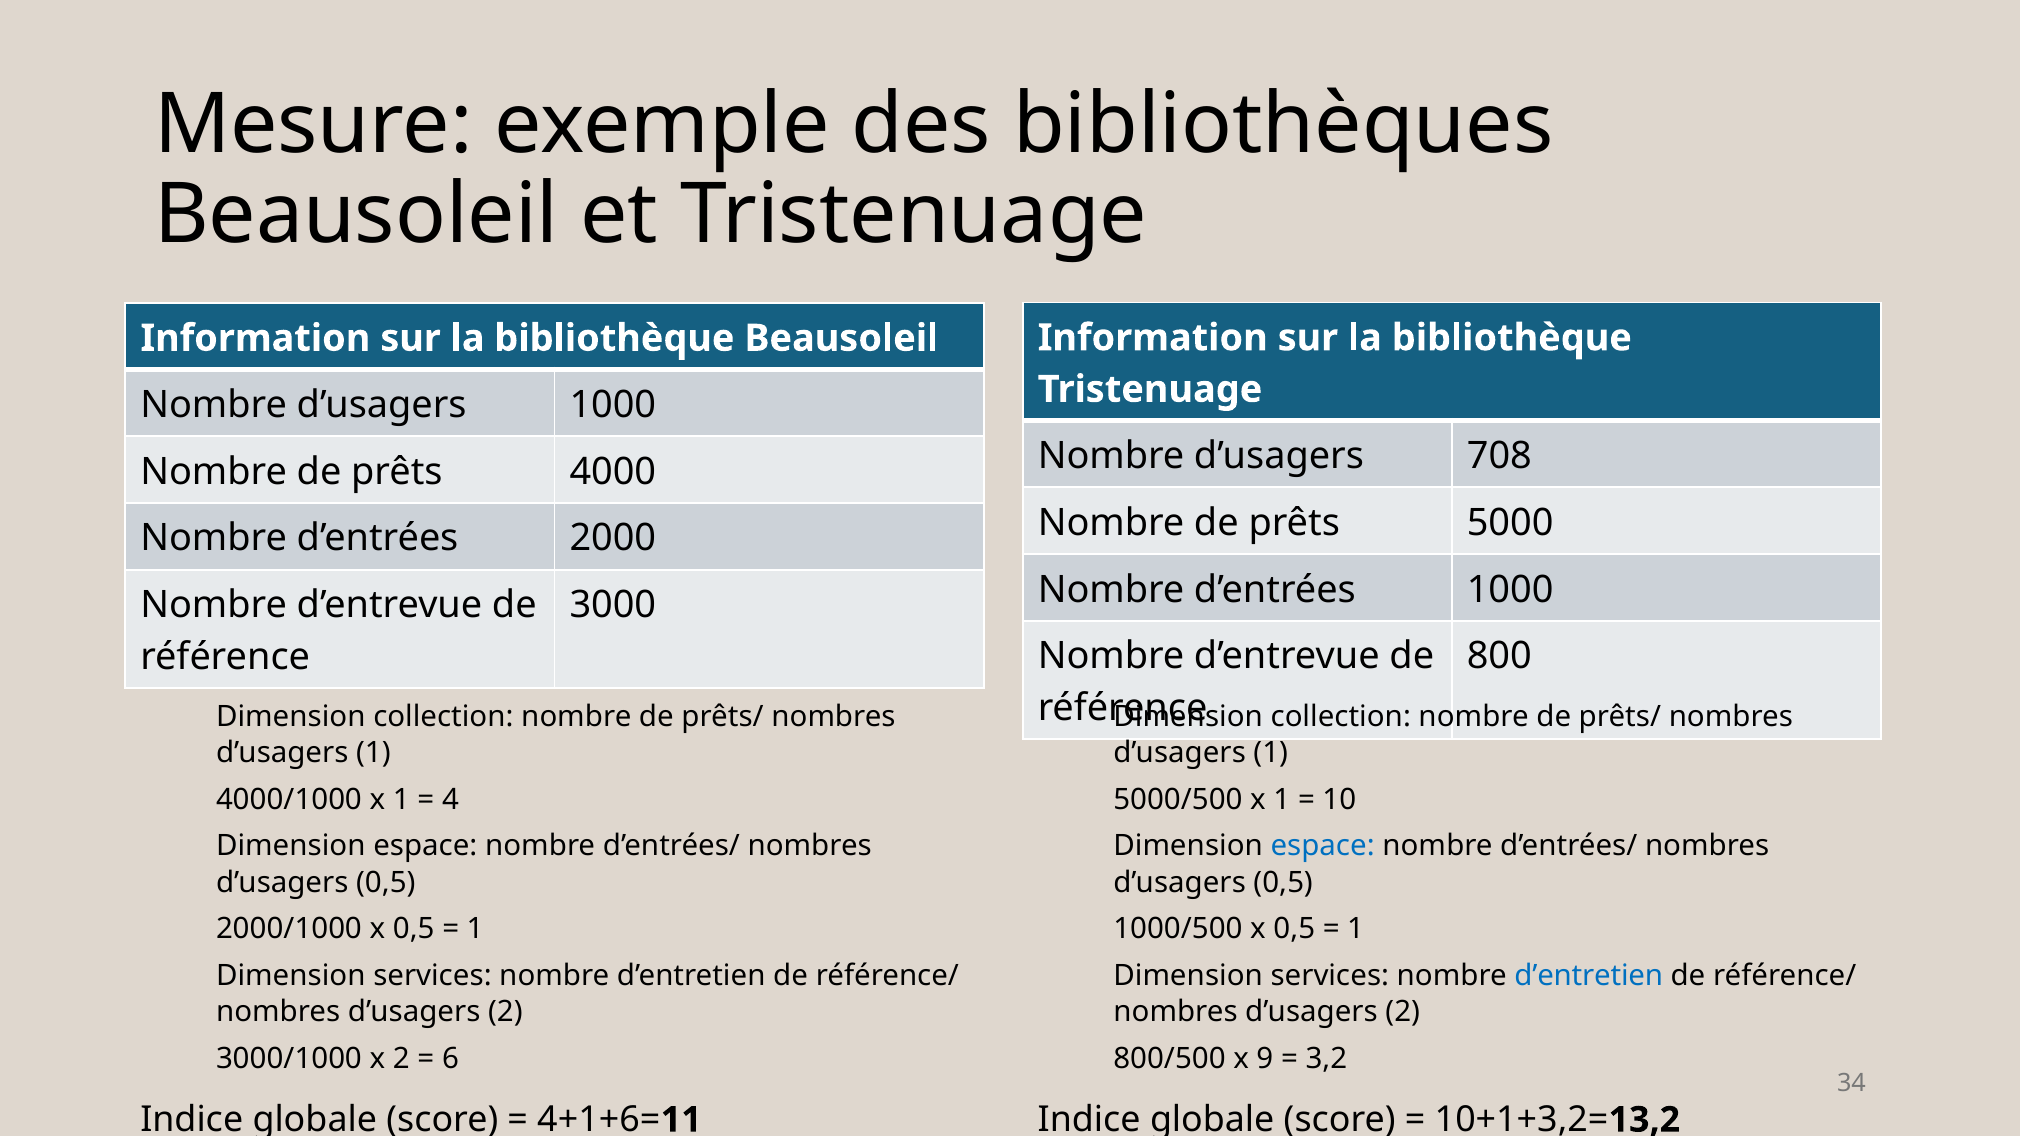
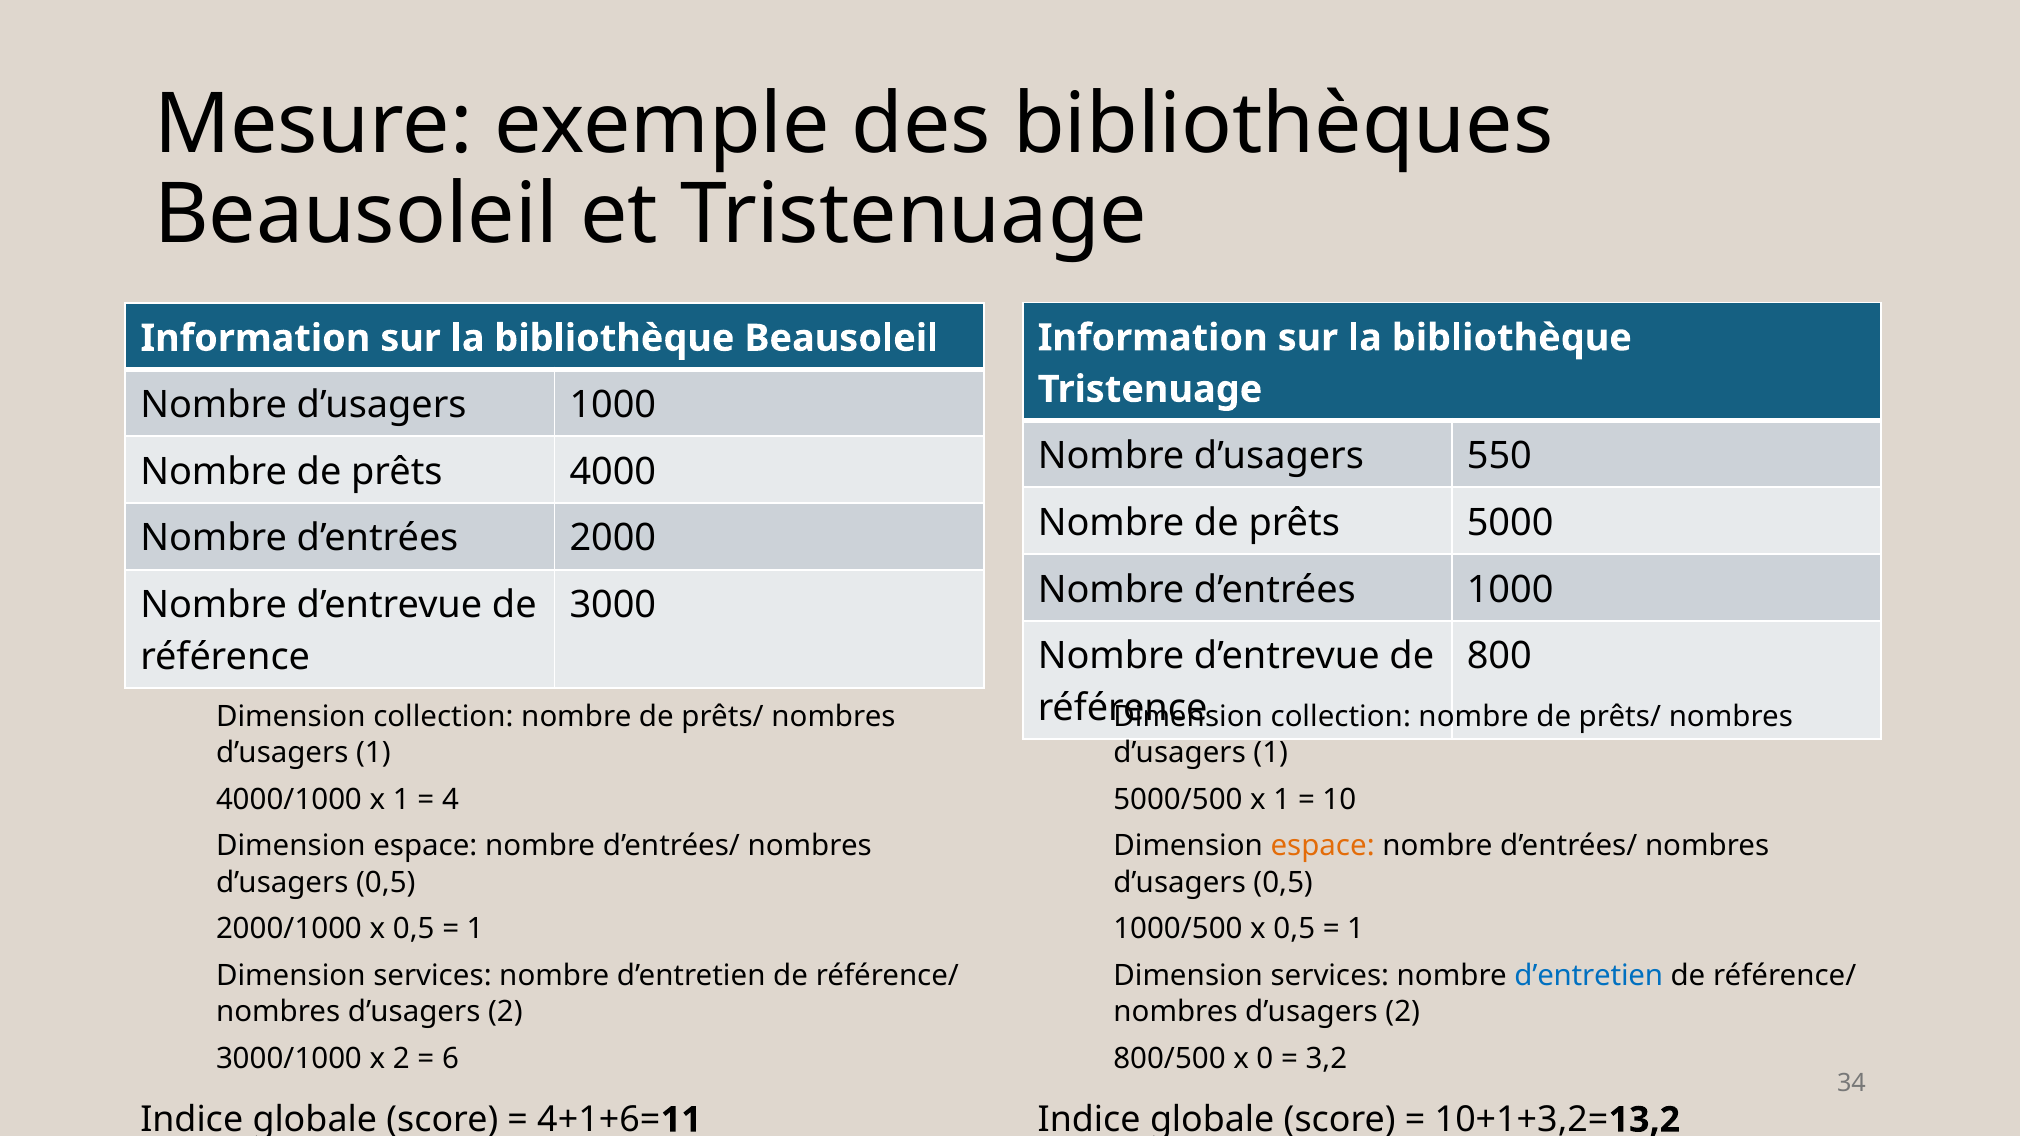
708: 708 -> 550 (1499, 456)
espace colour: blue -> orange (1323, 846)
9: 9 -> 0 (1265, 1059)
